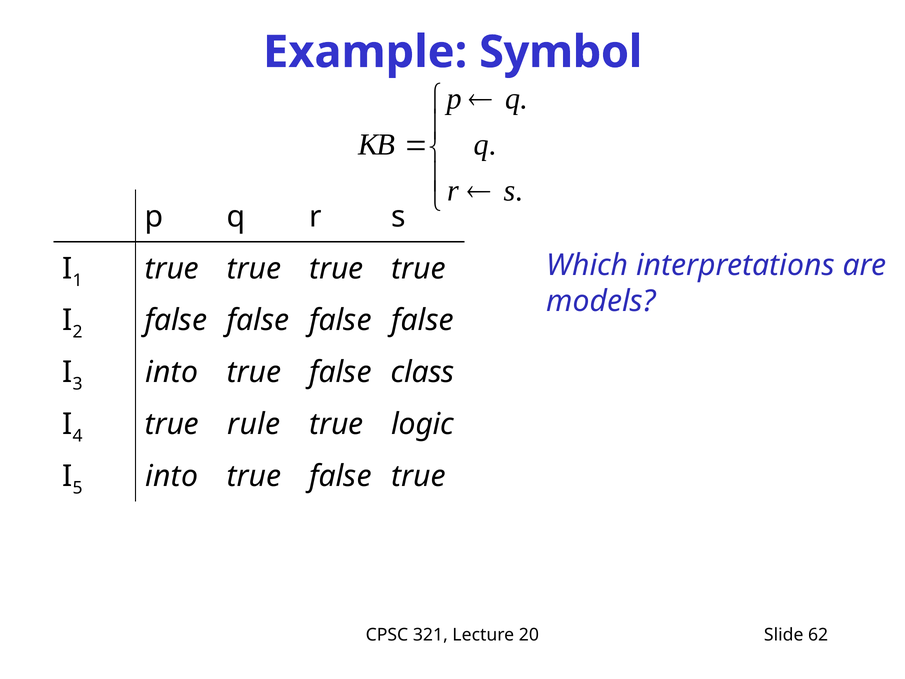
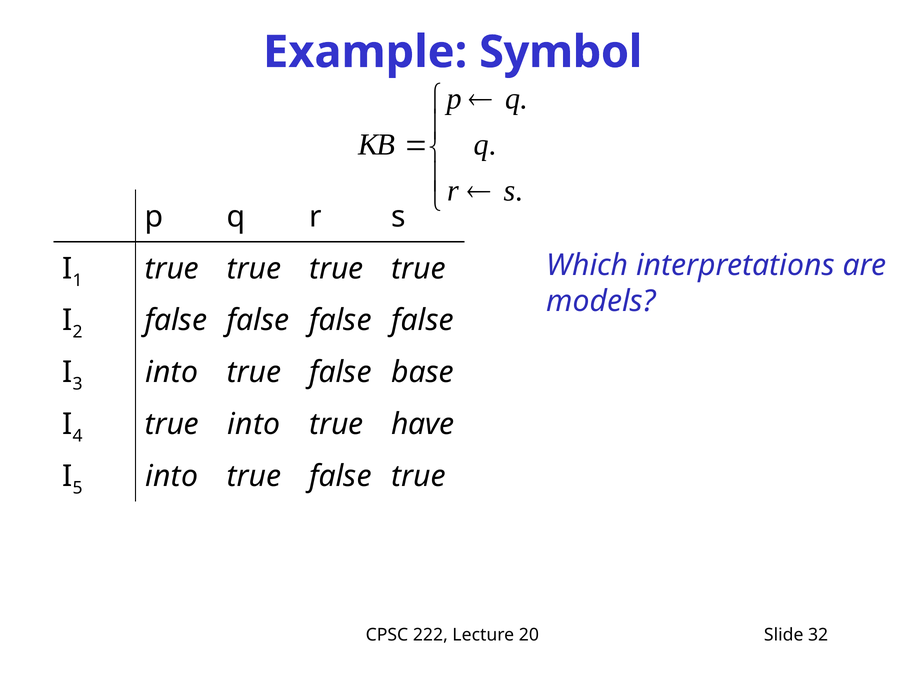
class: class -> base (423, 372)
true rule: rule -> into (254, 424)
logic: logic -> have (423, 424)
321: 321 -> 222 (430, 635)
62: 62 -> 32 (818, 635)
